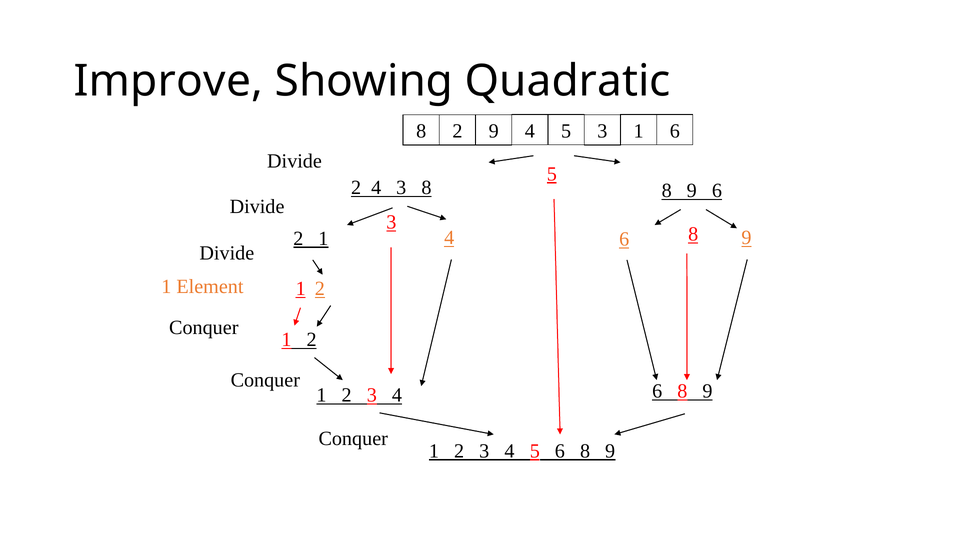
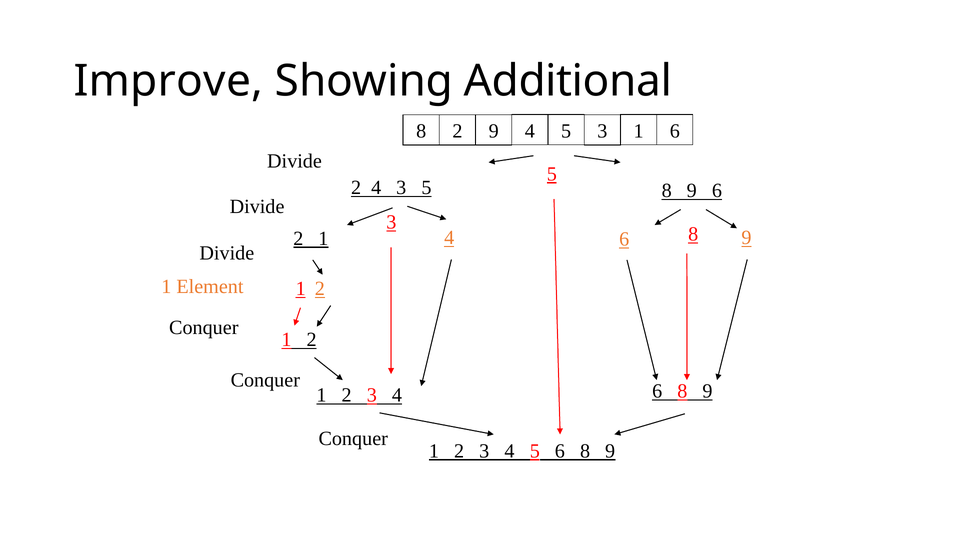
Quadratic: Quadratic -> Additional (568, 81)
3 8: 8 -> 5 (426, 188)
